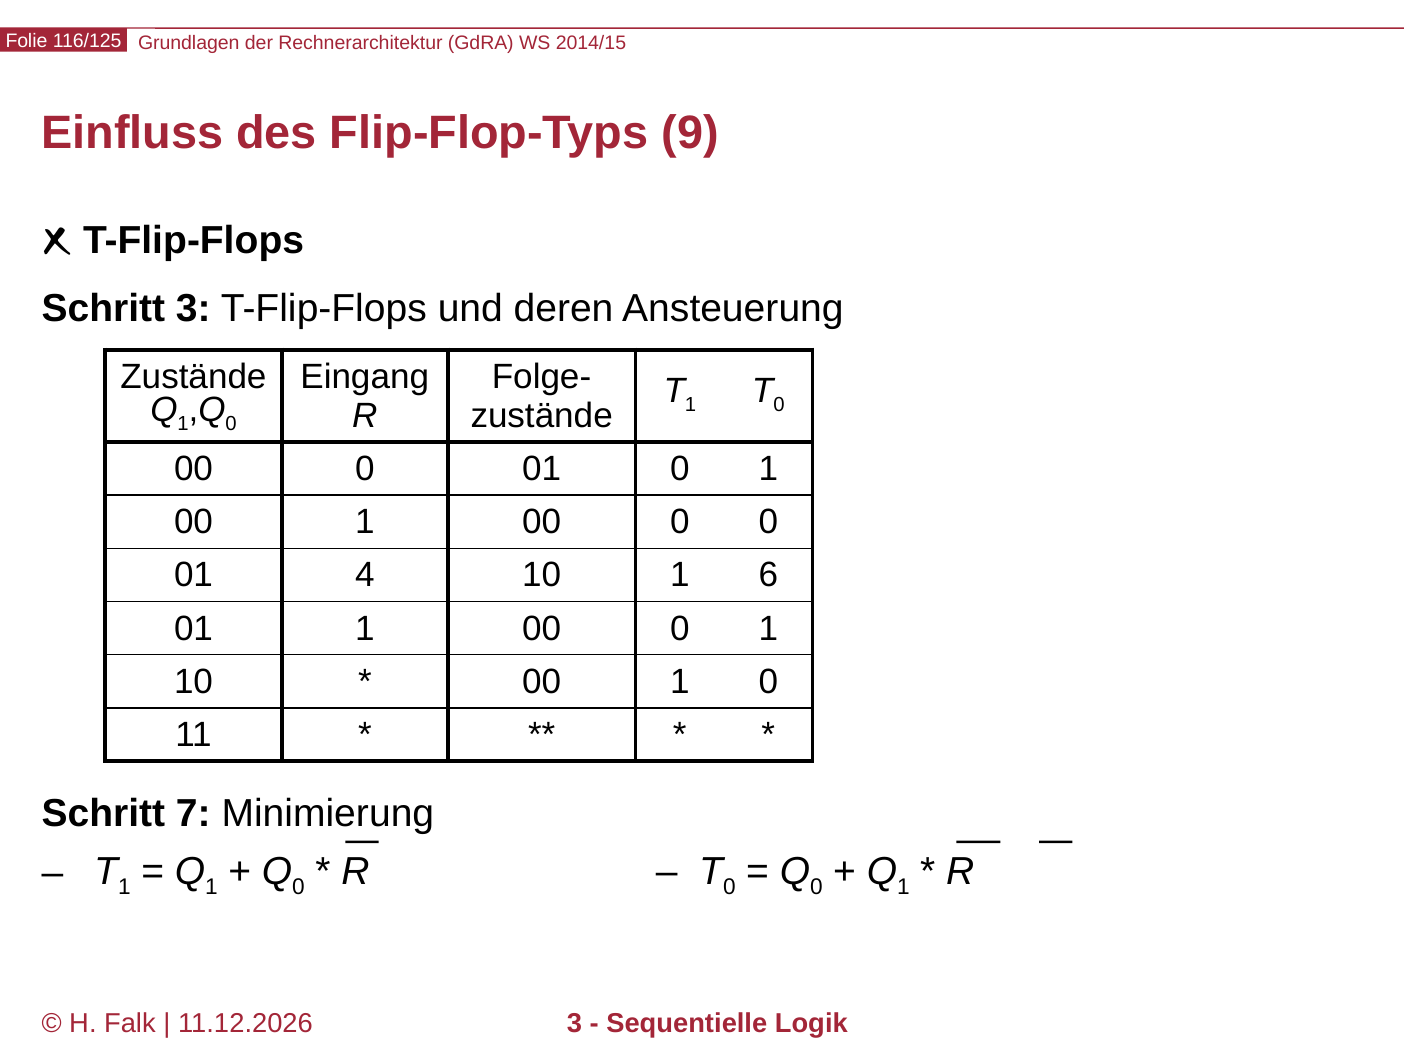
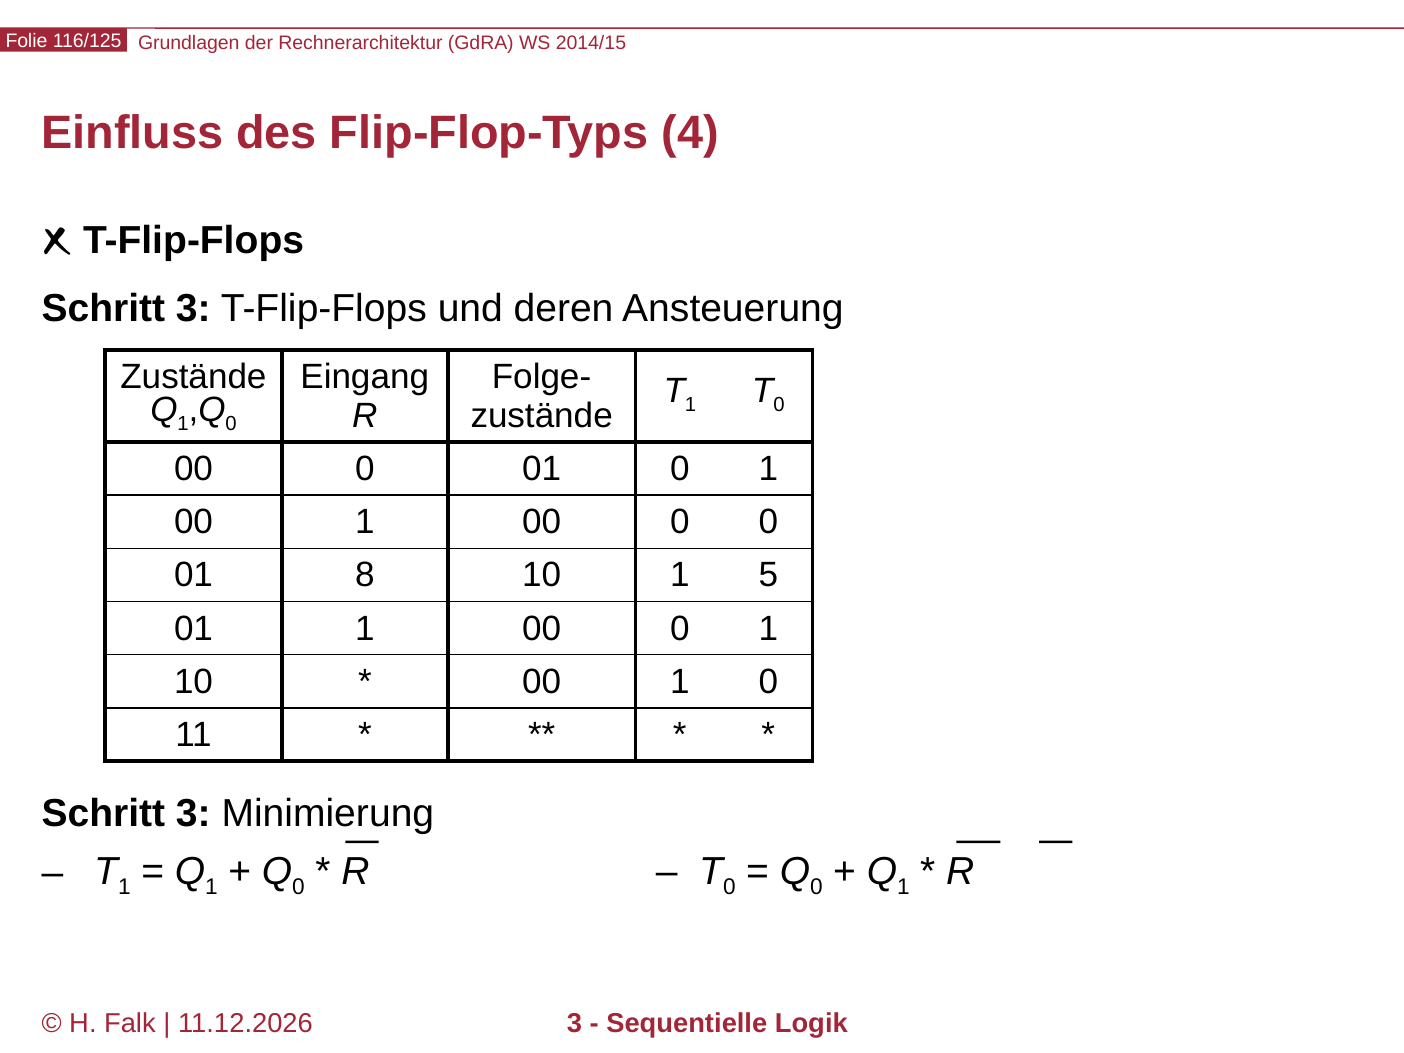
9: 9 -> 4 (690, 133)
4: 4 -> 8 (365, 575)
6: 6 -> 5 (768, 575)
7: 7 -> 3 (193, 814)
